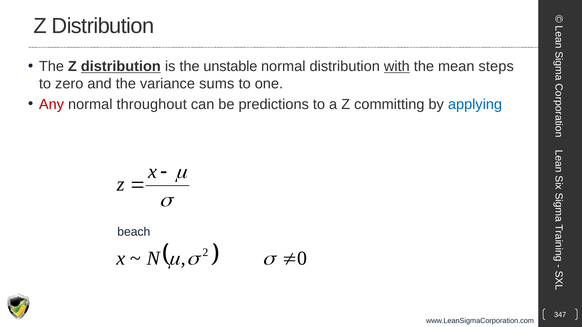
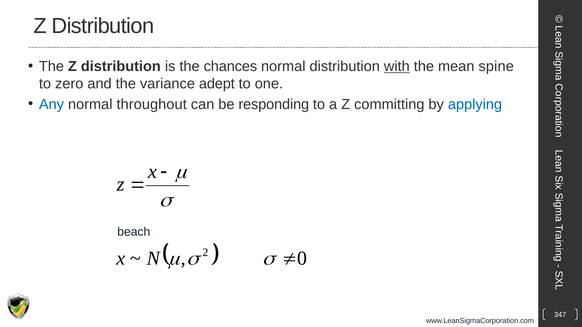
distribution underline: present -> none (121, 66)
unstable: unstable -> chances (230, 66)
steps: steps -> spine (496, 66)
sums: sums -> adept (217, 84)
Any colour: red -> blue (51, 104)
predictions: predictions -> responding (274, 104)
